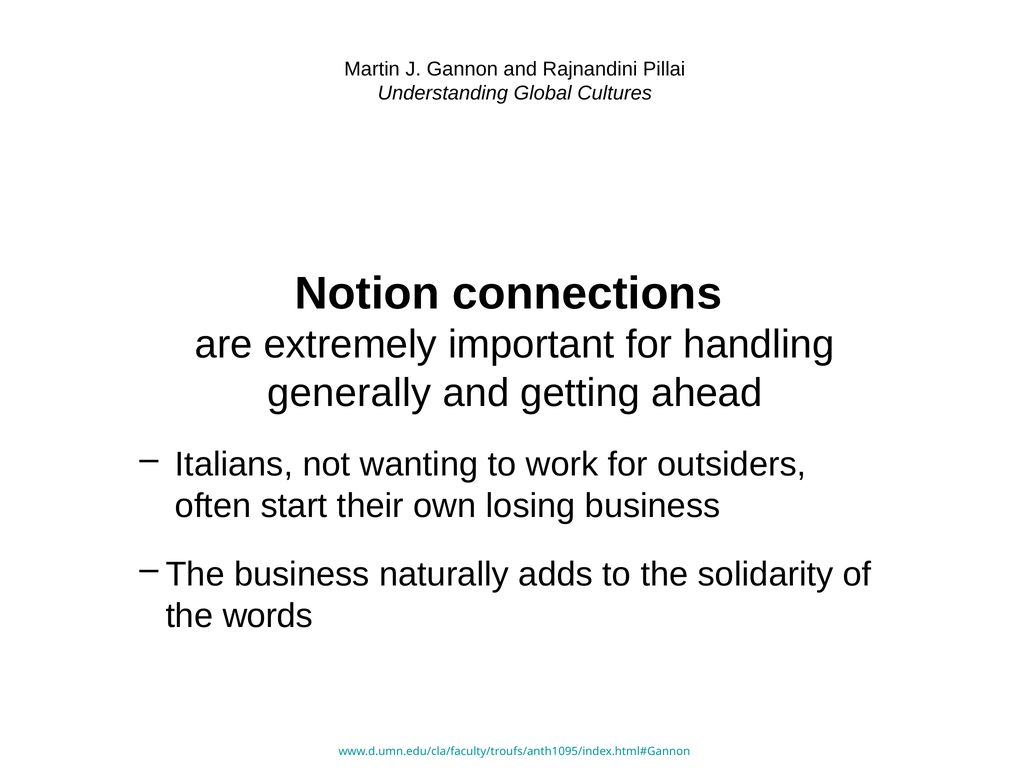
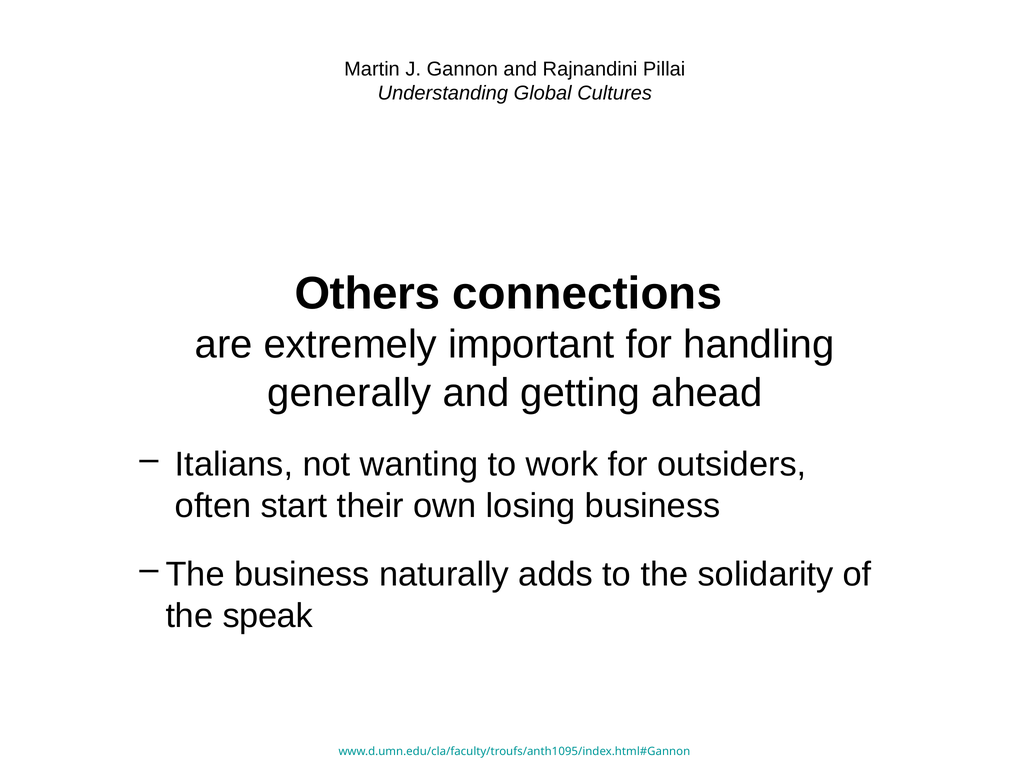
Notion: Notion -> Others (367, 293)
words: words -> speak (268, 615)
